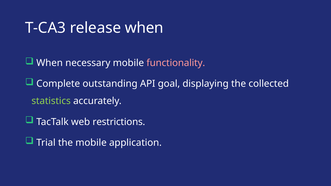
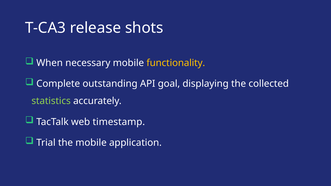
release when: when -> shots (144, 28)
functionality colour: pink -> yellow (176, 63)
restrictions: restrictions -> timestamp (119, 122)
